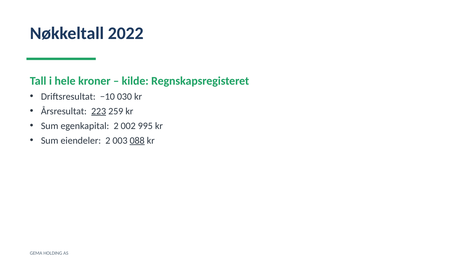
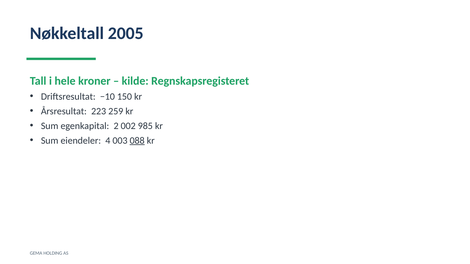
2022: 2022 -> 2005 (126, 34)
030: 030 -> 150 (124, 97)
223 underline: present -> none (99, 111)
995: 995 -> 985 (145, 126)
eiendeler 2: 2 -> 4 (108, 141)
